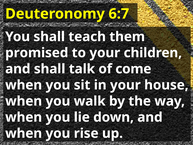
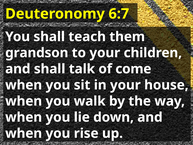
promised: promised -> grandson (37, 53)
